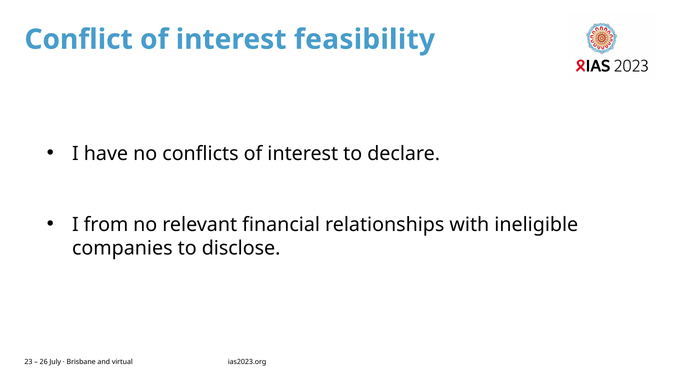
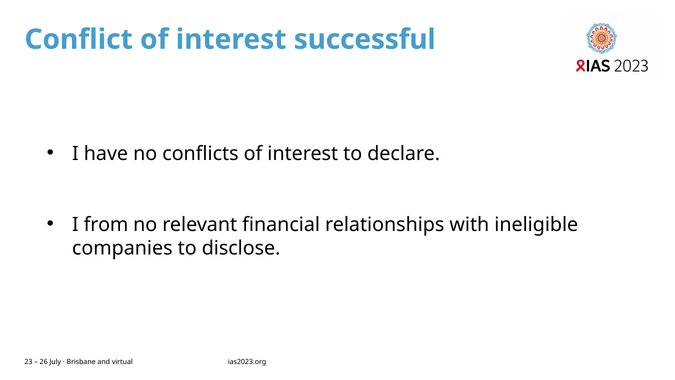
feasibility: feasibility -> successful (365, 39)
